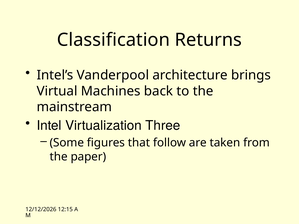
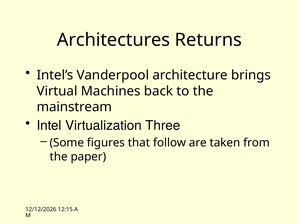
Classification: Classification -> Architectures (113, 40)
